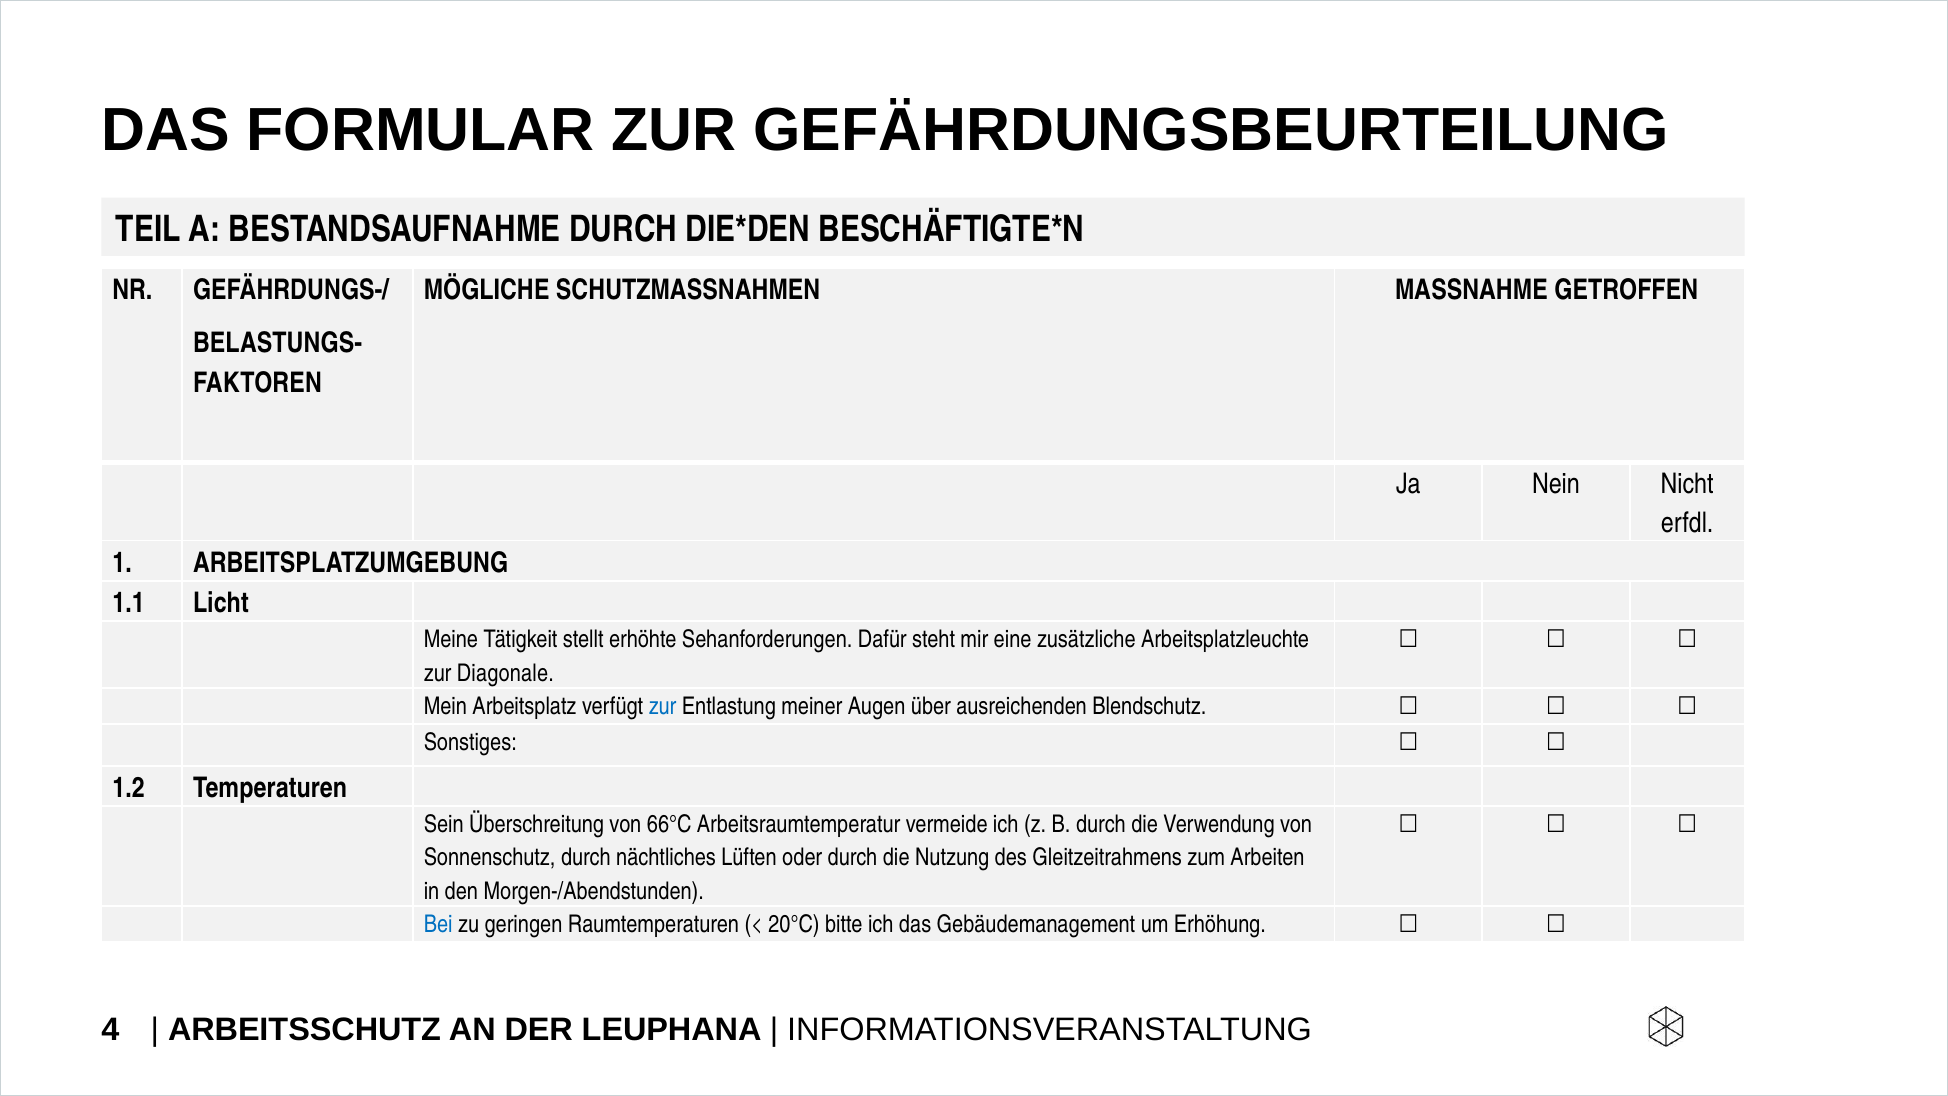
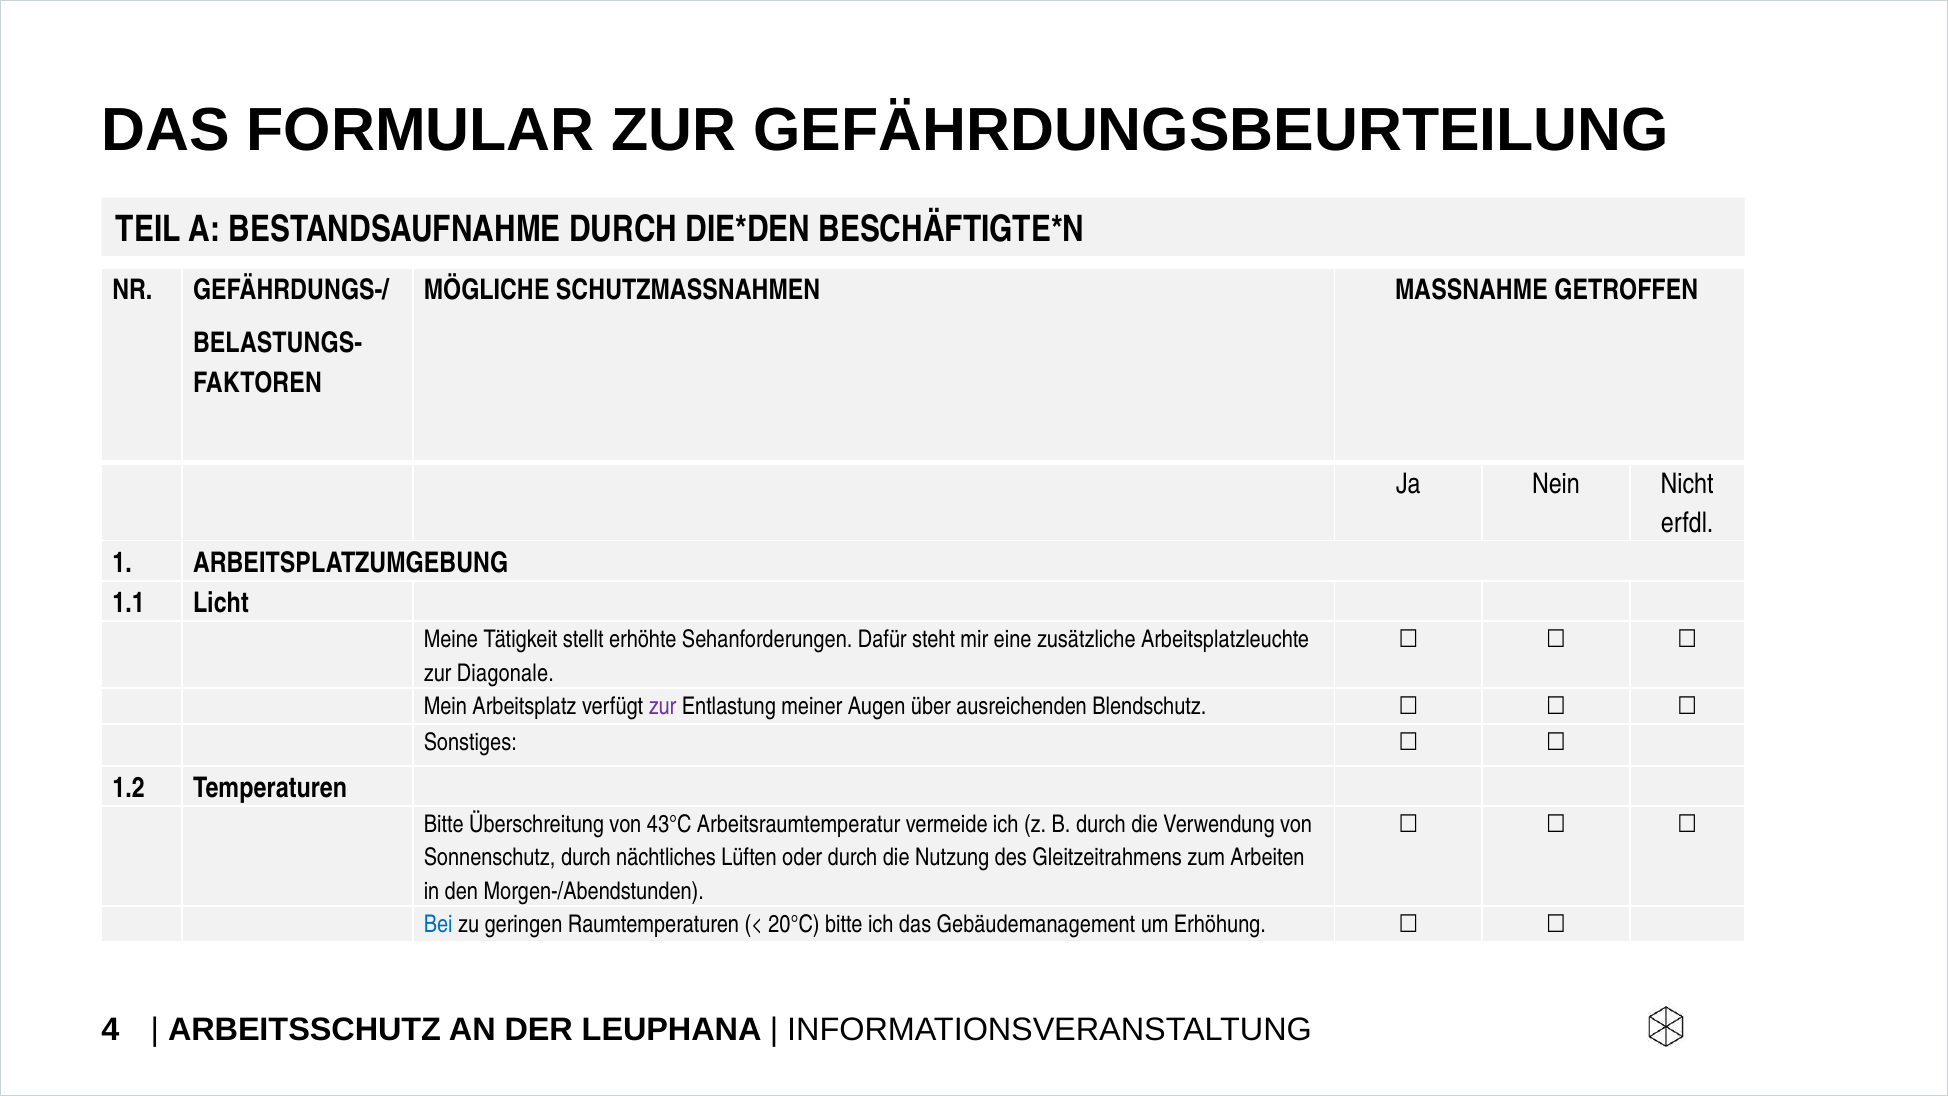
zur colour: blue -> purple (663, 706)
Sein: Sein -> Bitte (444, 824)
66°C: 66°C -> 43°C (669, 824)
